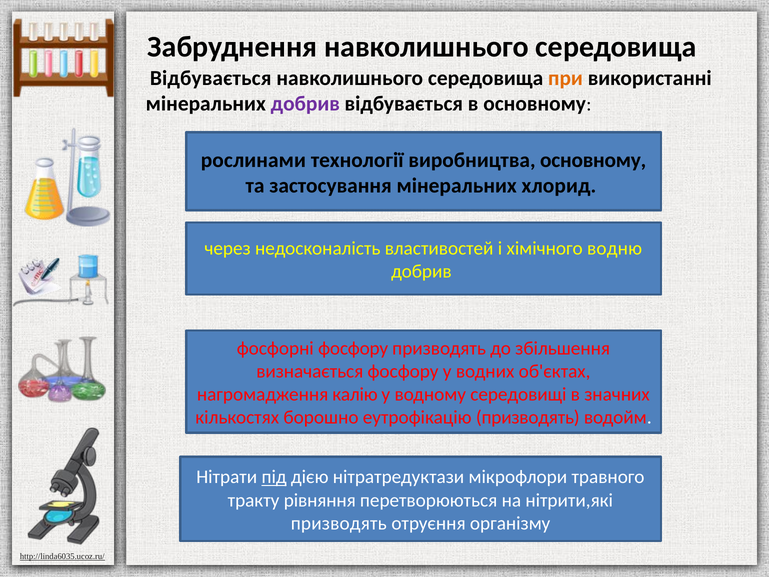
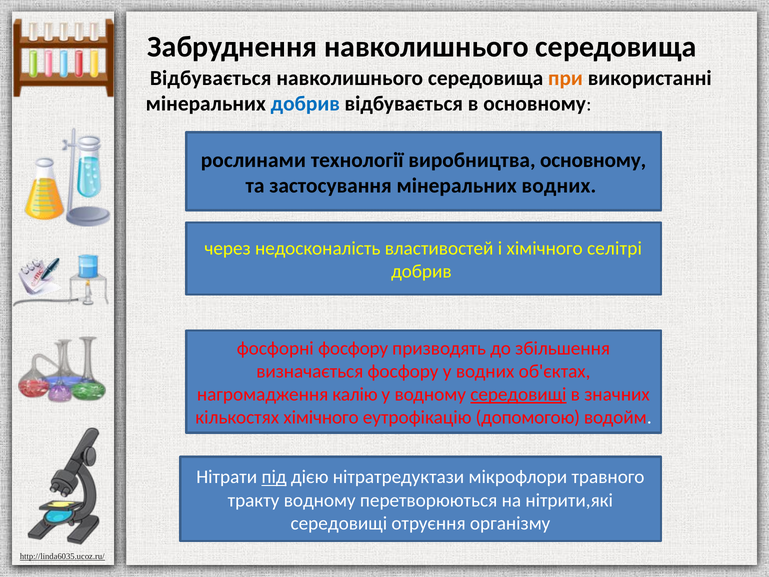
добрив colour: purple -> blue (305, 104)
мінеральних хлорид: хлорид -> водних (559, 186)
водню: водню -> селітрі (615, 248)
середовищі underline: none -> present (518, 394)
кількостях борошно: борошно -> хімічного (321, 417)
еутрофікацію призводять: призводять -> допомогою (528, 417)
тракту рівняння: рівняння -> водному (320, 500)
призводять: призводять -> середовищі (339, 523)
